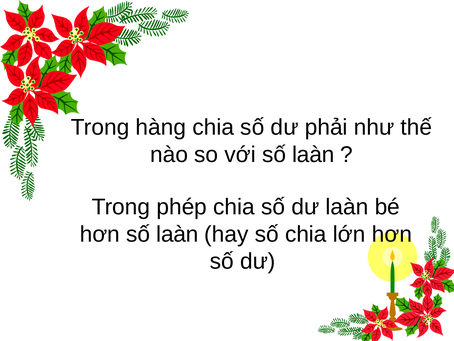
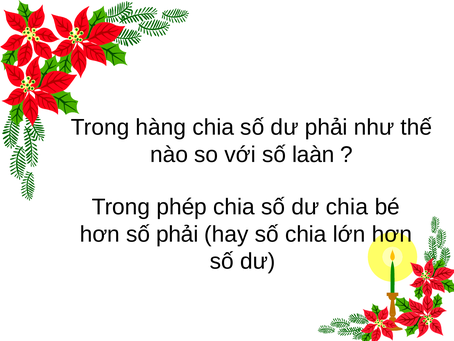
dư laàn: laàn -> chia (347, 207)
hơn số laàn: laàn -> phải (177, 234)
